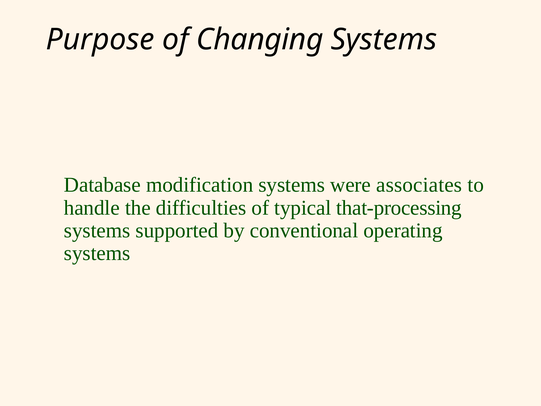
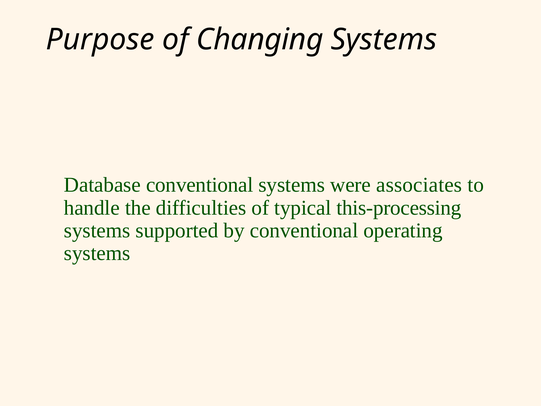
Database modification: modification -> conventional (200, 185)
that-processing: that-processing -> this-processing (399, 208)
